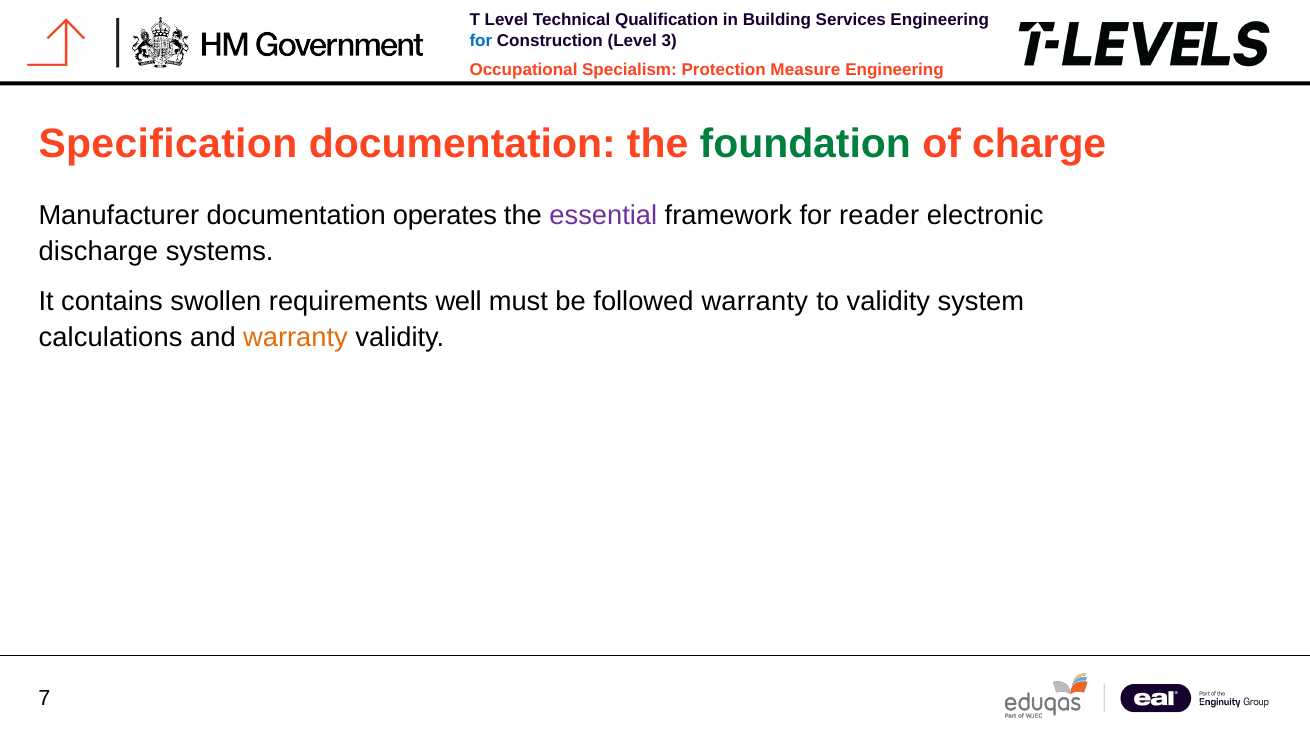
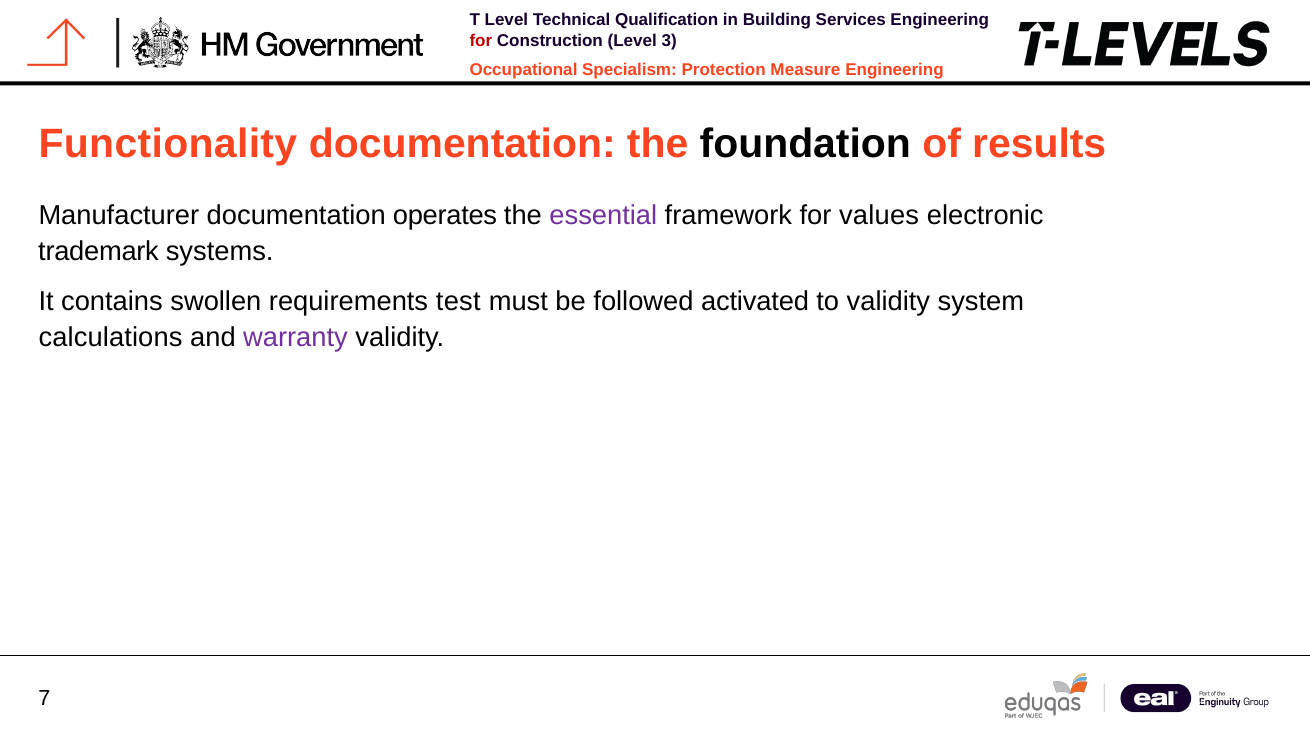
for colour: blue -> red (481, 41)
Specification: Specification -> Functionality (168, 144)
foundation colour: green -> black (805, 144)
charge: charge -> results (1039, 144)
reader: reader -> values (879, 215)
discharge: discharge -> trademark (99, 251)
well: well -> test (458, 301)
followed warranty: warranty -> activated (755, 301)
warranty colour: orange -> purple (295, 337)
